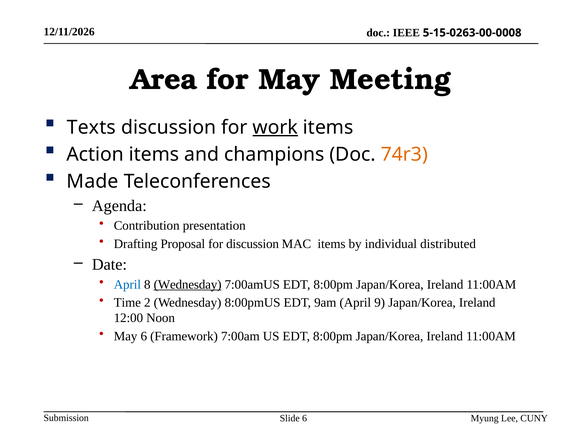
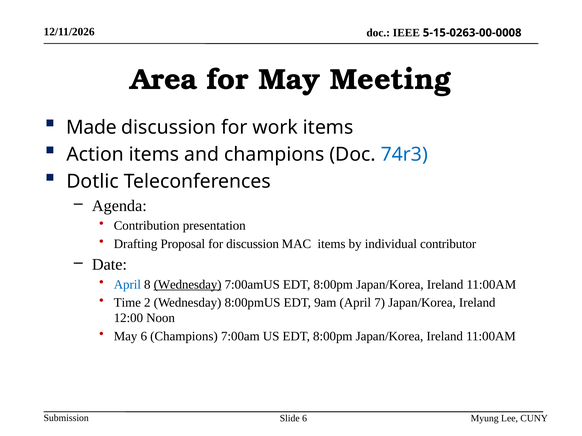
Texts: Texts -> Made (92, 127)
work underline: present -> none (275, 127)
74r3 colour: orange -> blue (404, 155)
Made: Made -> Dotlic (93, 182)
distributed: distributed -> contributor (448, 244)
9: 9 -> 7 (380, 303)
6 Framework: Framework -> Champions (184, 337)
